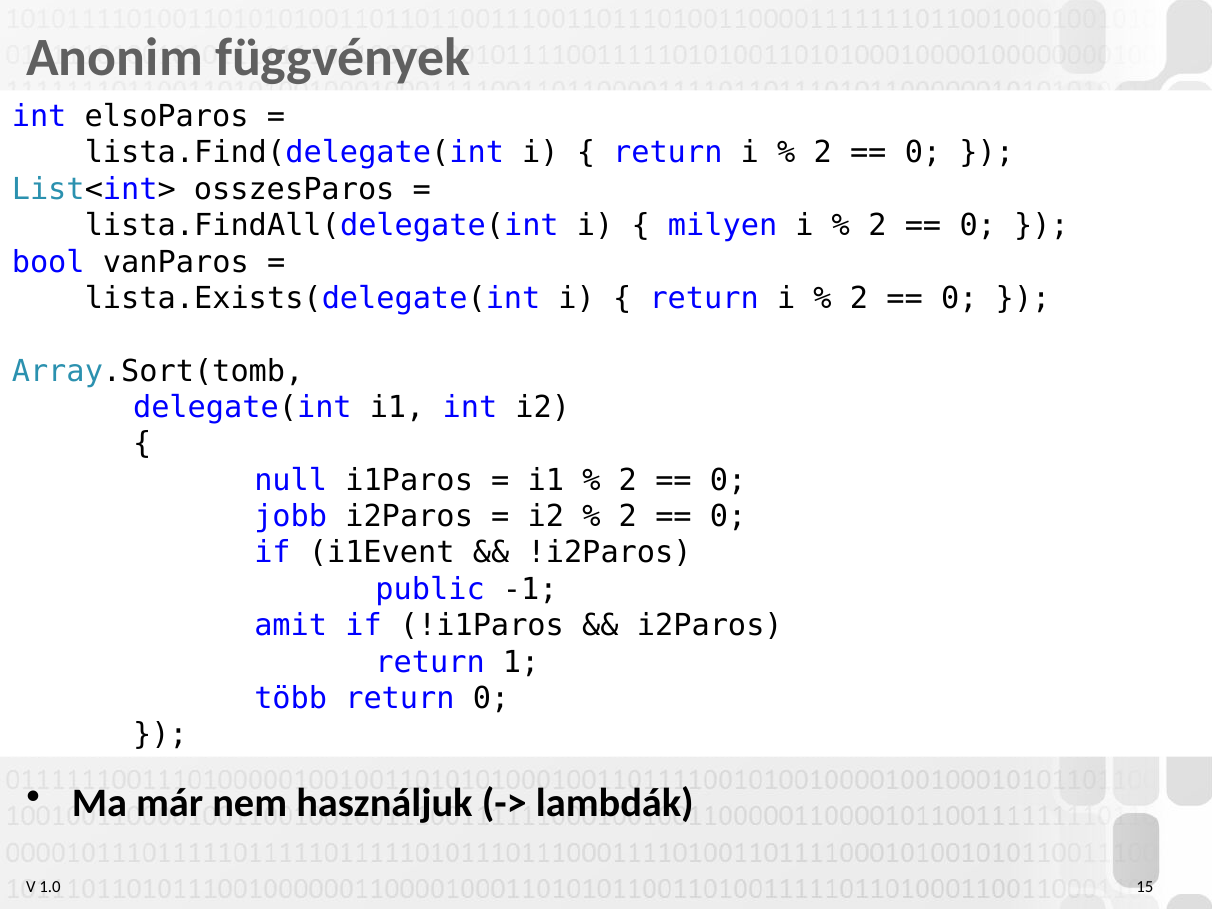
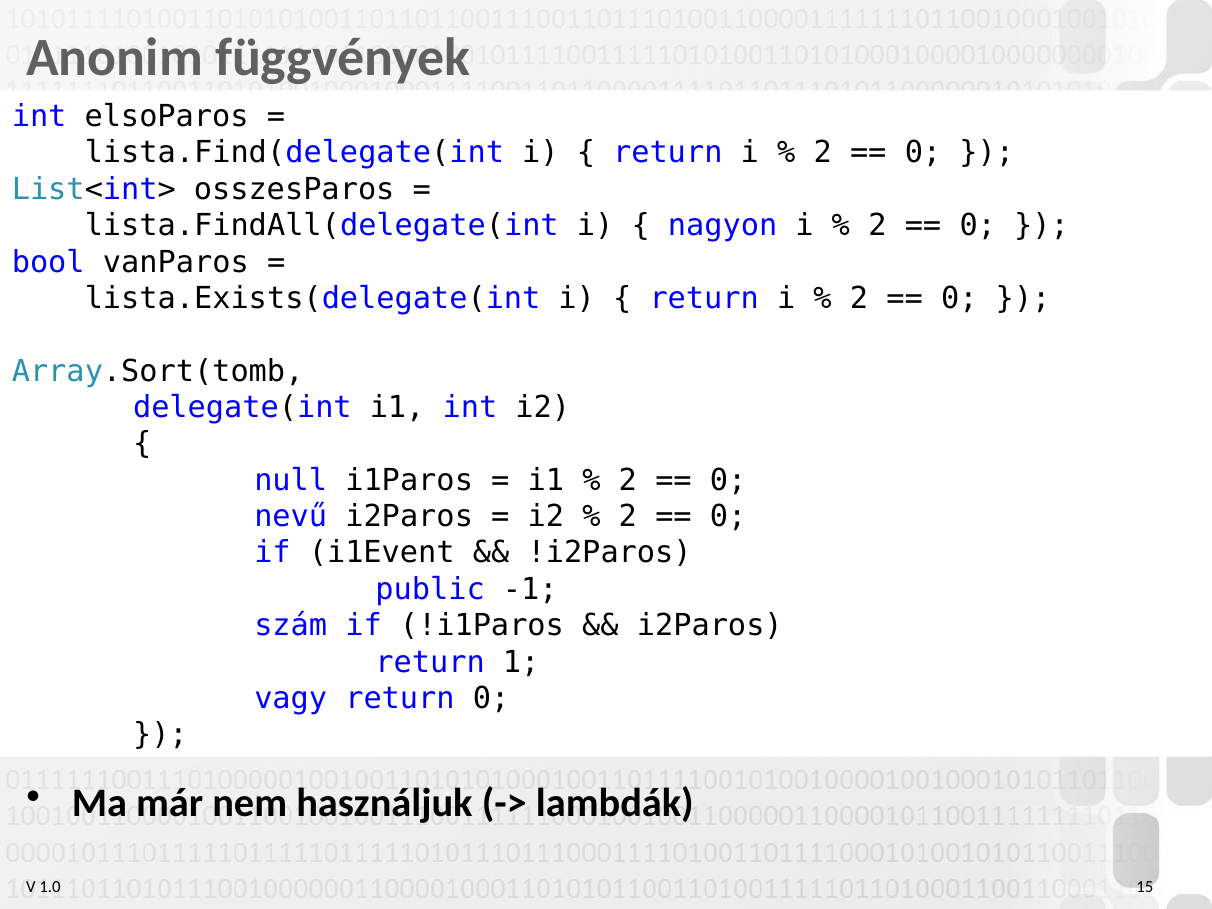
milyen: milyen -> nagyon (723, 226)
jobb: jobb -> nevű (291, 517)
amit: amit -> szám (291, 626)
több: több -> vagy (291, 698)
